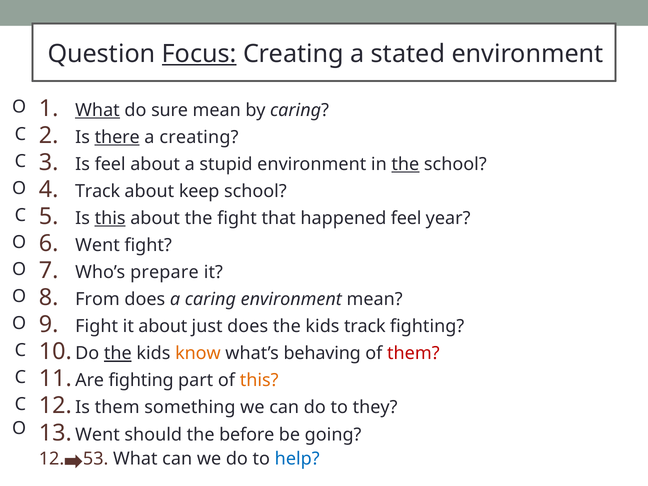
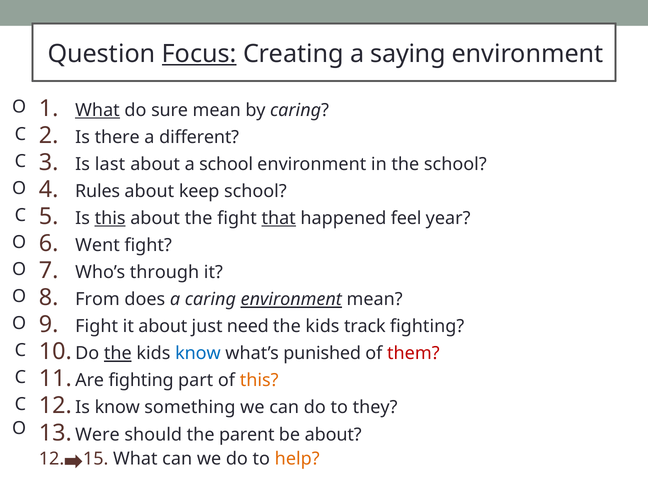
stated: stated -> saying (408, 54)
there underline: present -> none (117, 137)
a creating: creating -> different (199, 137)
Is feel: feel -> last (110, 164)
a stupid: stupid -> school (226, 164)
the underline: present -> none (405, 164)
Track: Track -> Rules (98, 191)
that underline: none -> present (279, 218)
prepare: prepare -> through (164, 272)
environment underline: none -> present (291, 299)
just does: does -> need (248, 327)
know colour: orange -> blue (198, 354)
behaving: behaving -> punished (322, 354)
Is them: them -> know (117, 408)
Went: Went -> Were (97, 435)
before: before -> parent (247, 435)
be going: going -> about (333, 435)
53: 53 -> 15 (96, 459)
help colour: blue -> orange (297, 459)
